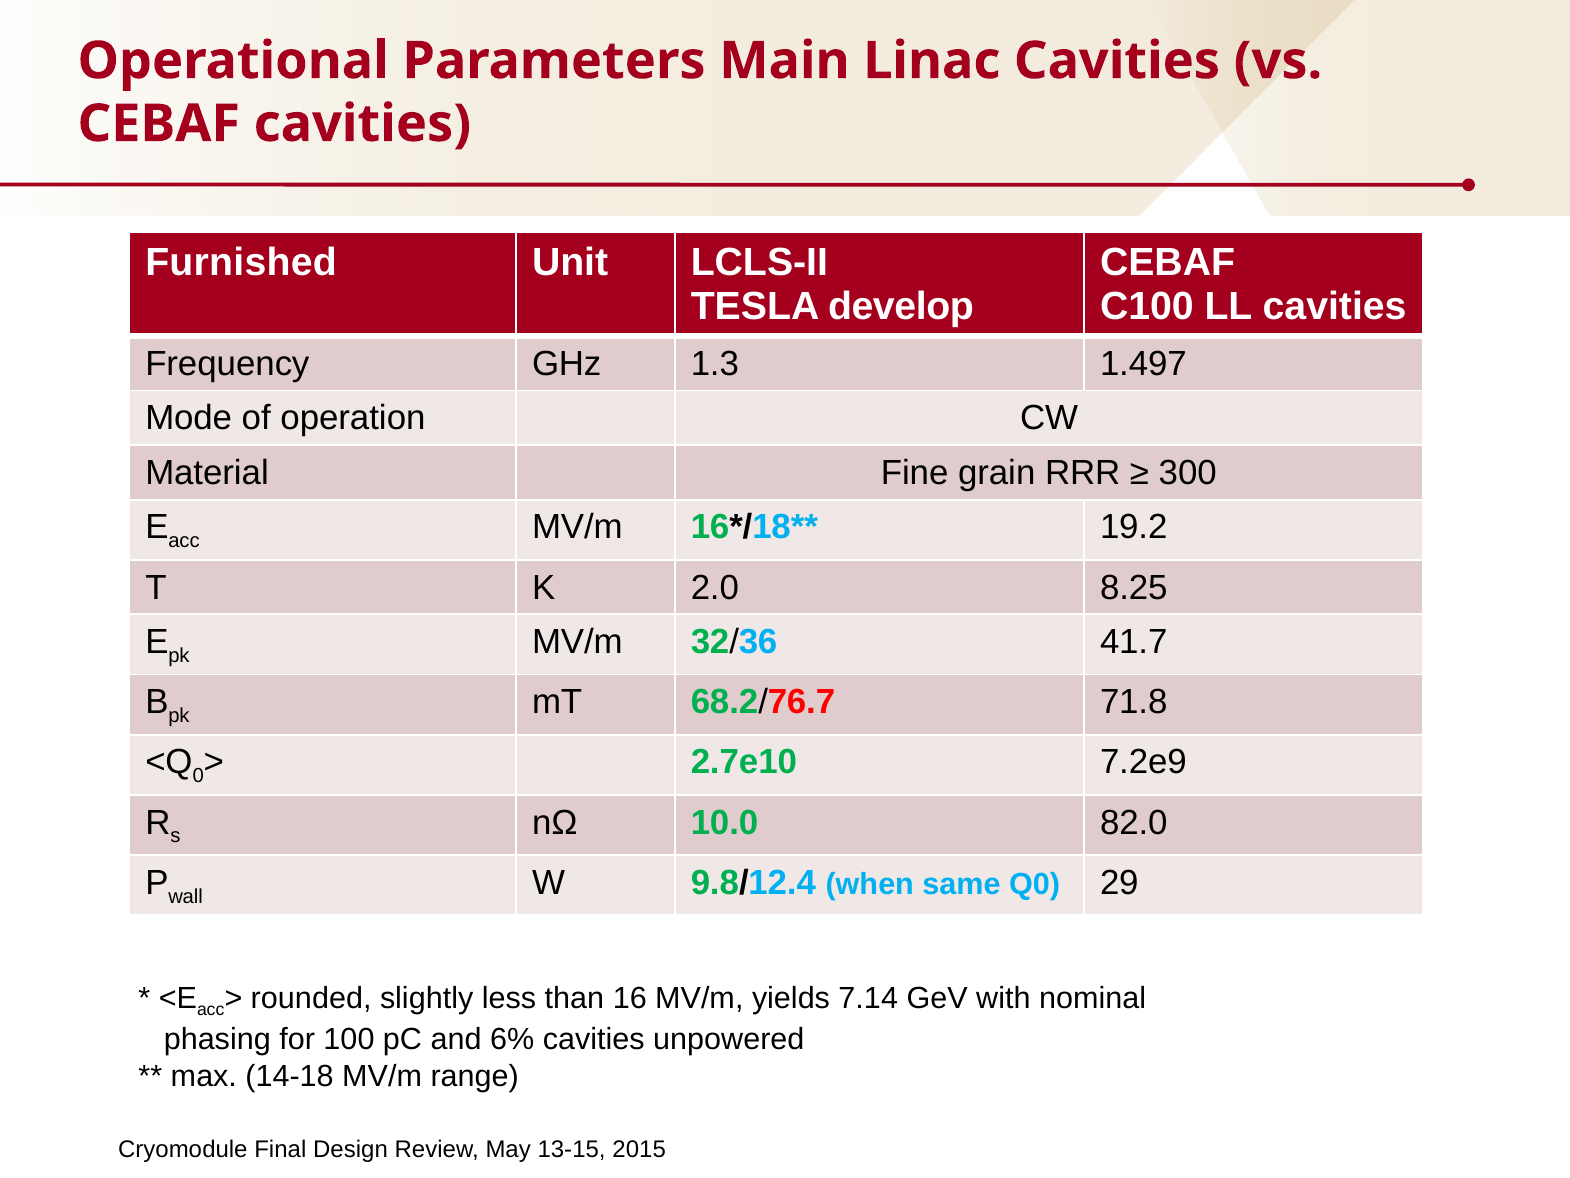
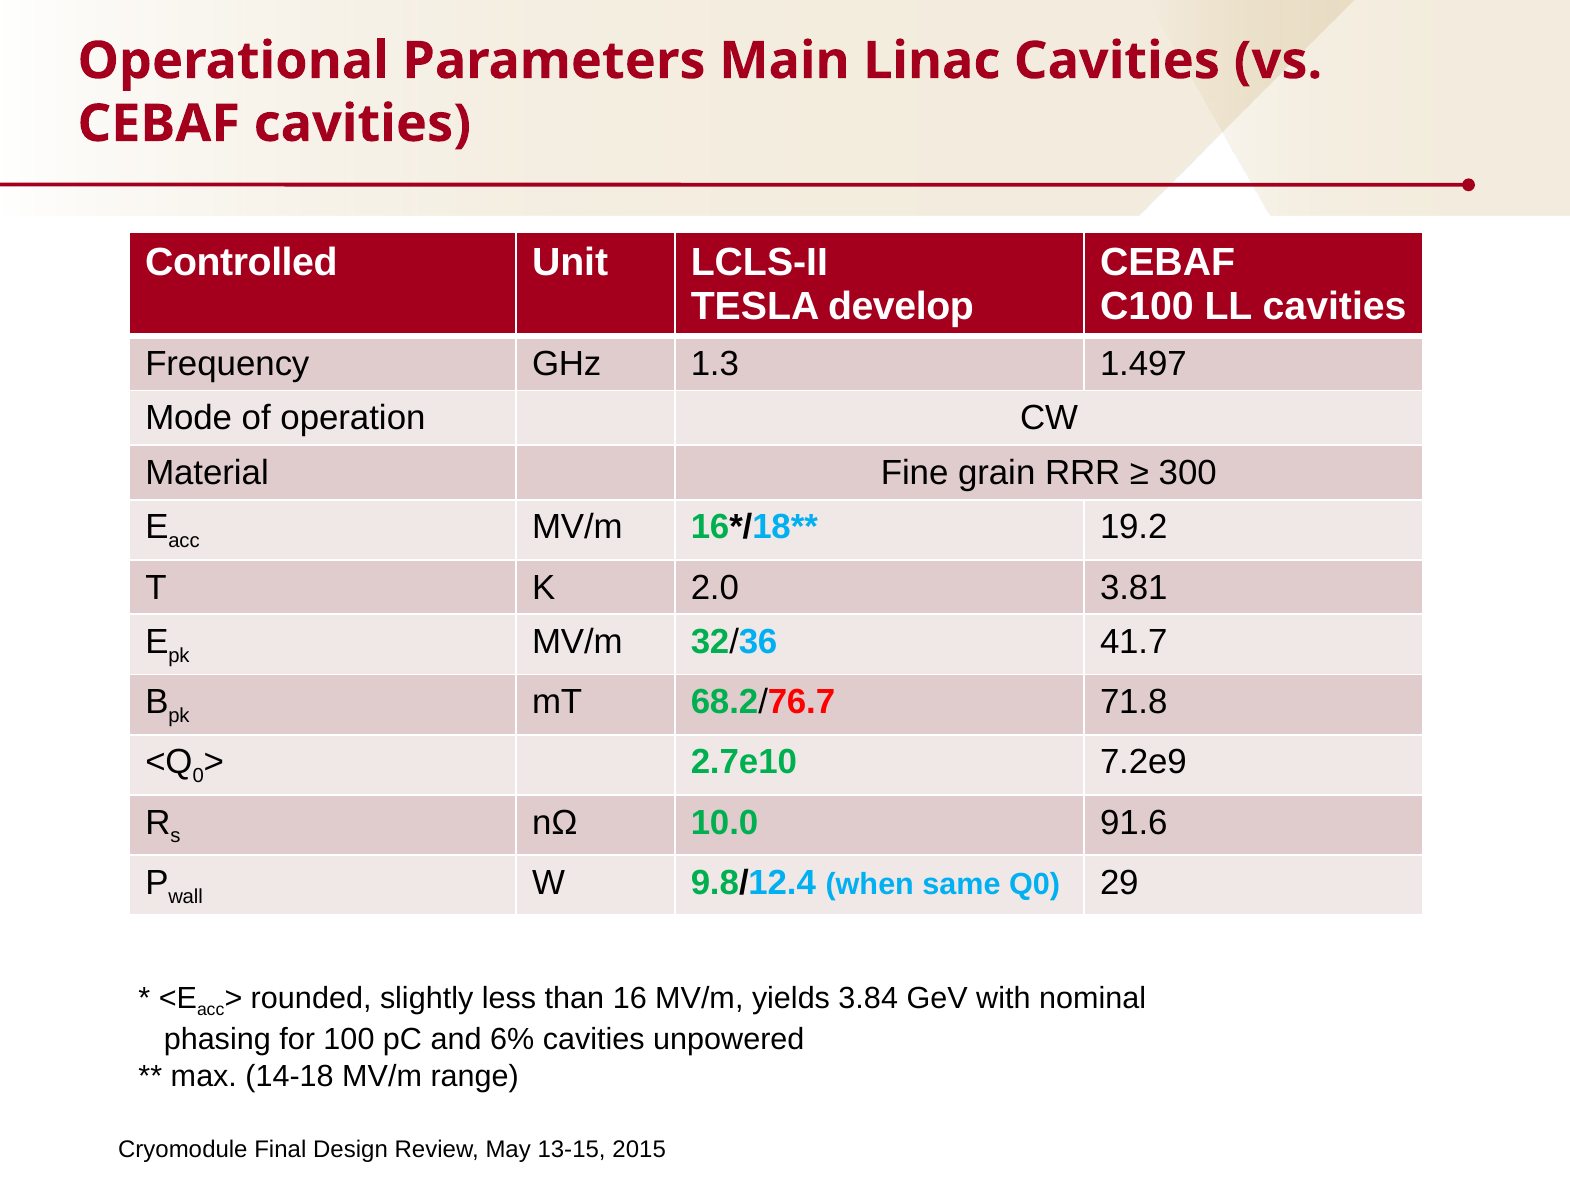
Furnished: Furnished -> Controlled (241, 263)
8.25: 8.25 -> 3.81 (1134, 587)
82.0: 82.0 -> 91.6 (1134, 822)
7.14: 7.14 -> 3.84 (868, 998)
